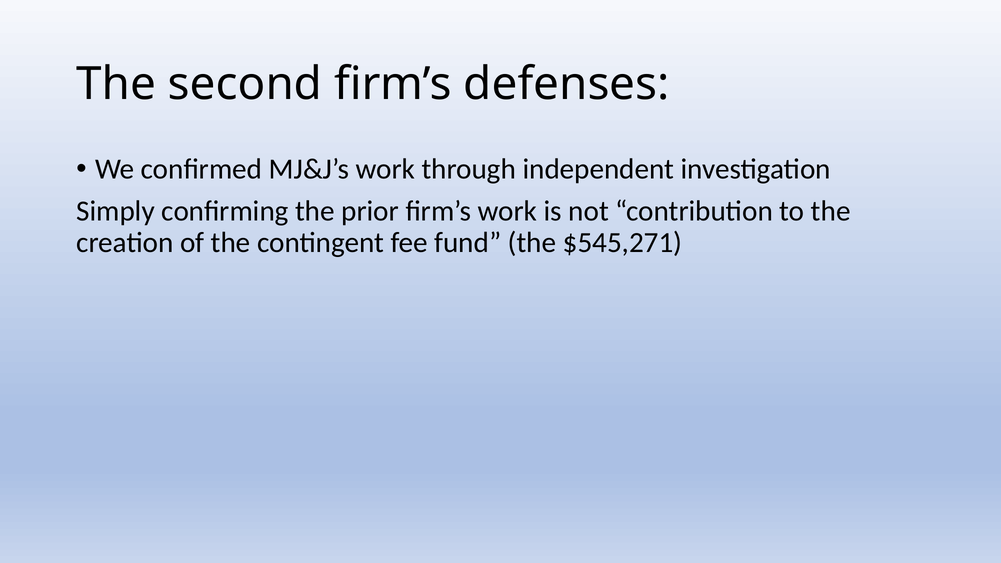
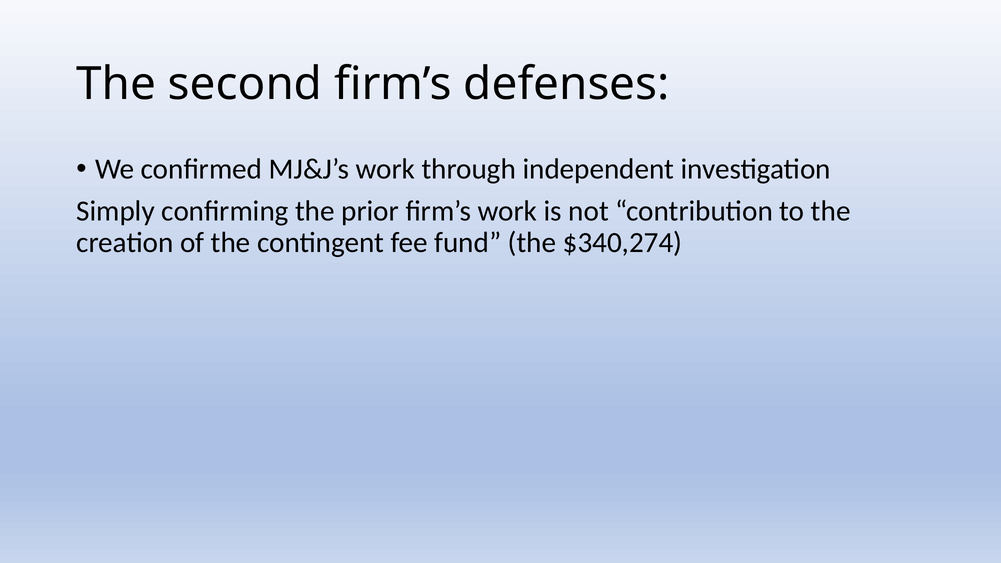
$545,271: $545,271 -> $340,274 (623, 243)
